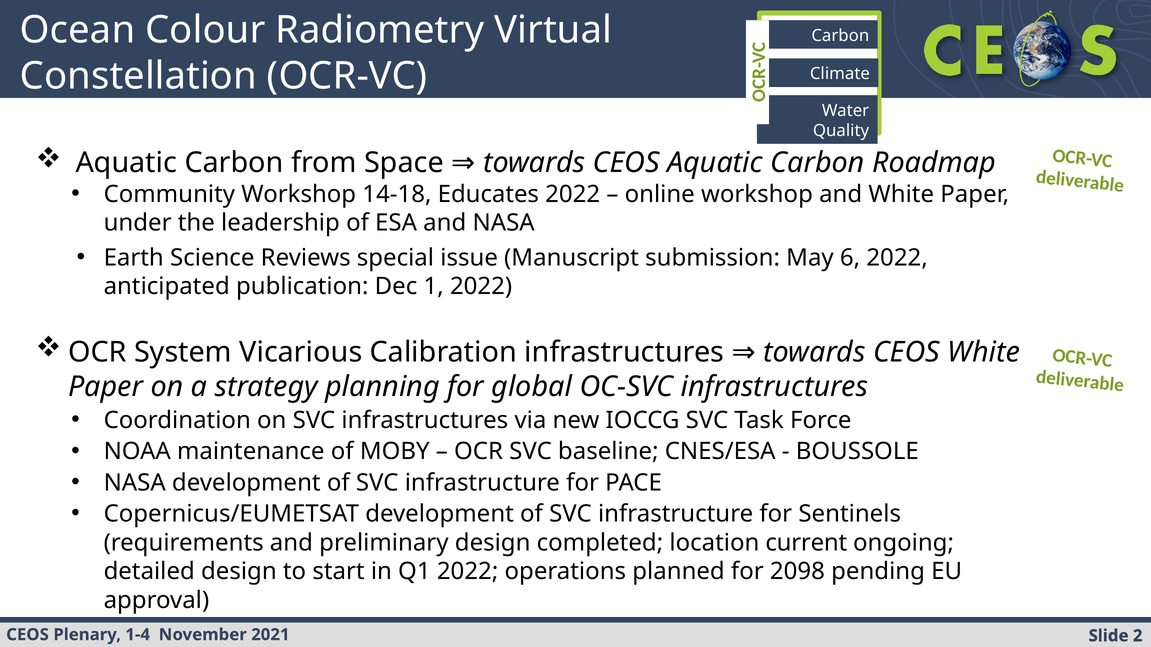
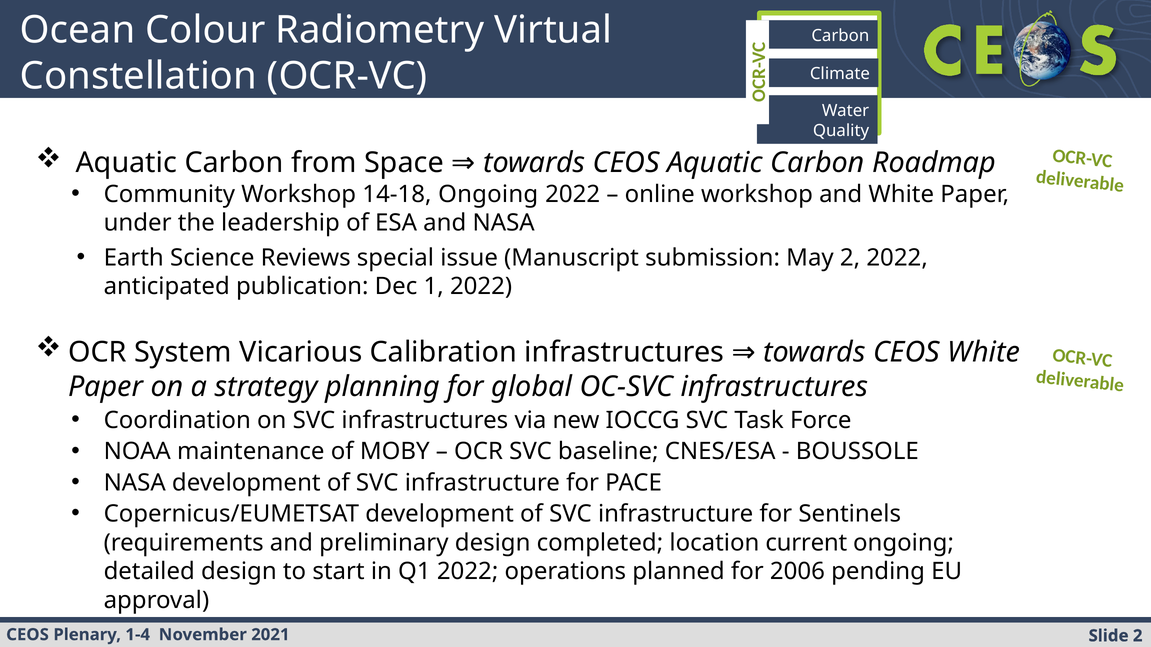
14-18 Educates: Educates -> Ongoing (488, 194)
May 6: 6 -> 2 (850, 258)
2098: 2098 -> 2006 (797, 572)
